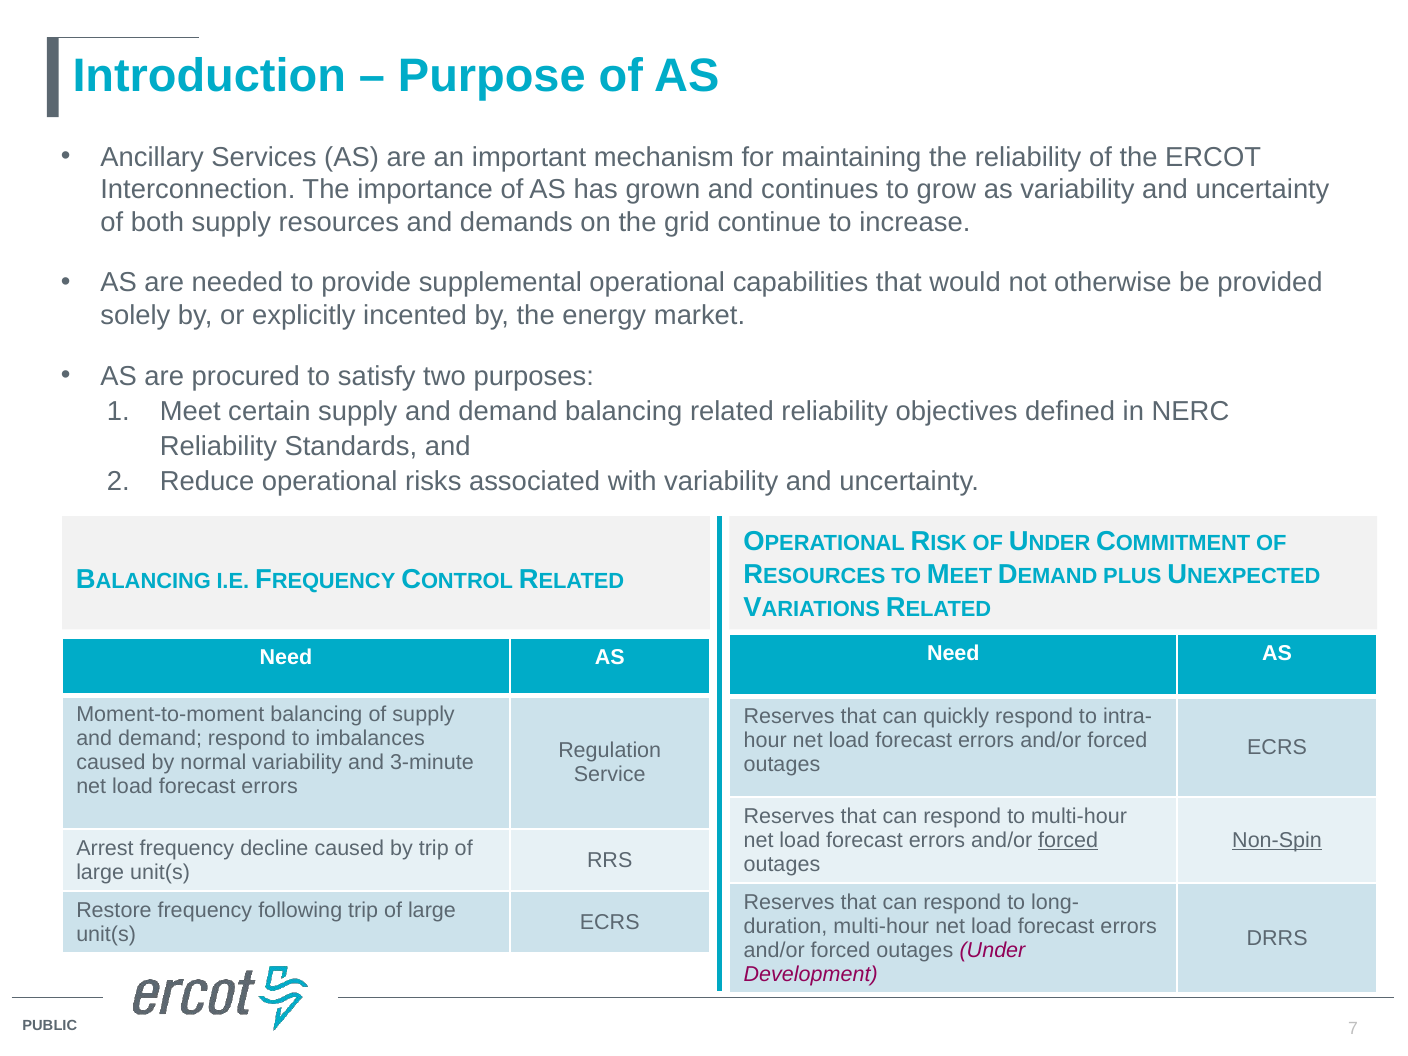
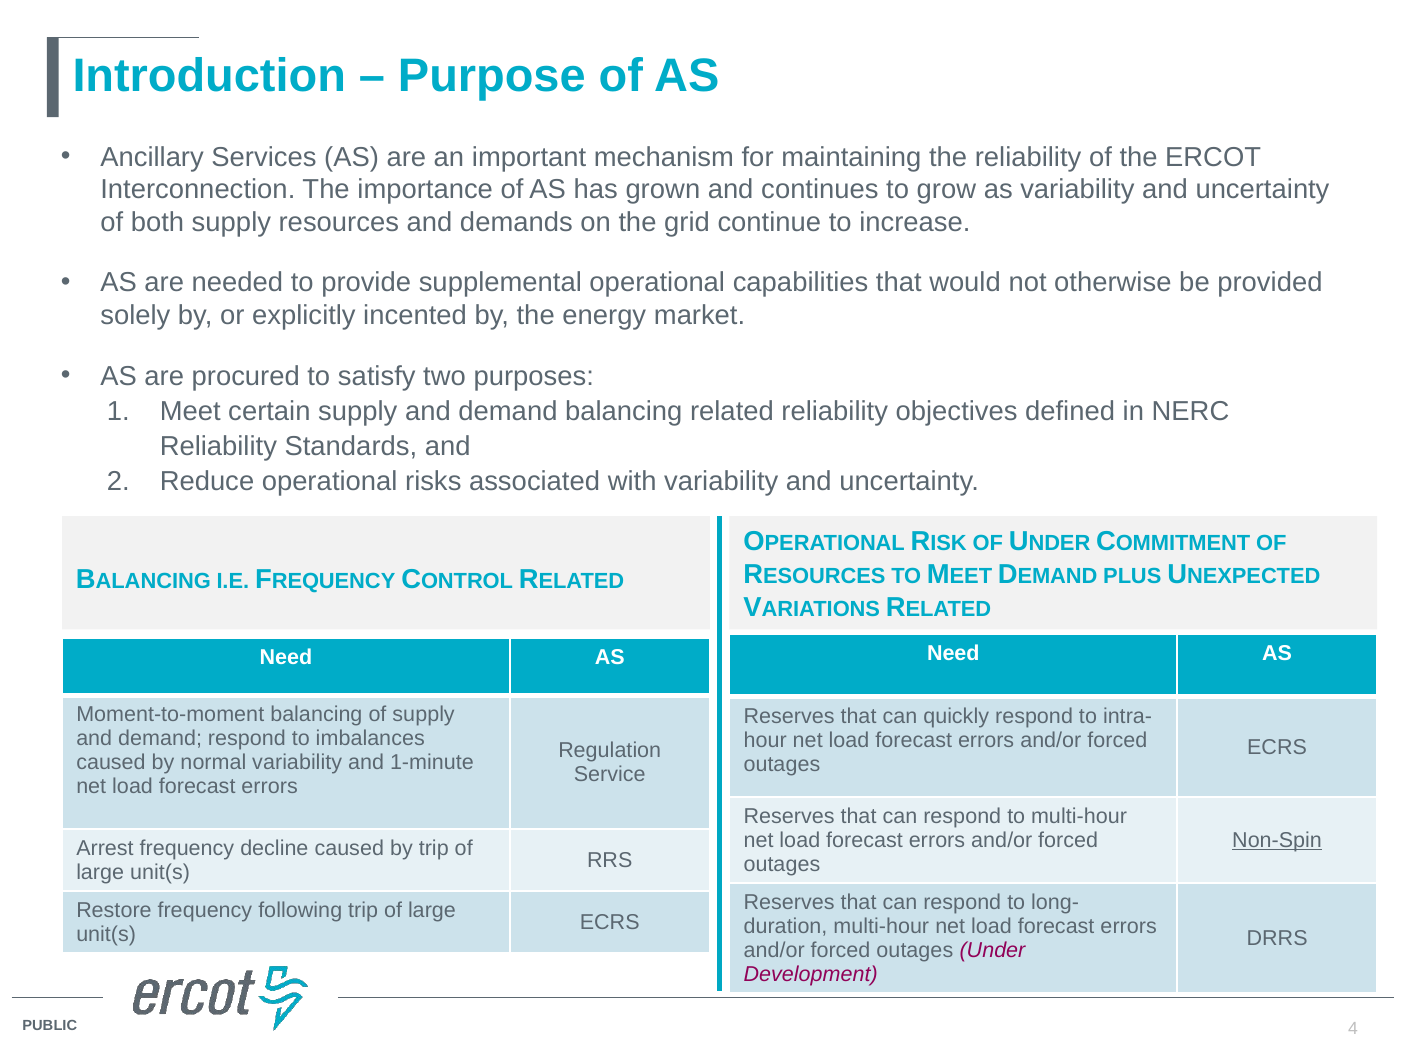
3-minute: 3-minute -> 1-minute (432, 763)
forced underline: present -> none (1068, 841)
7: 7 -> 4 (1353, 1029)
